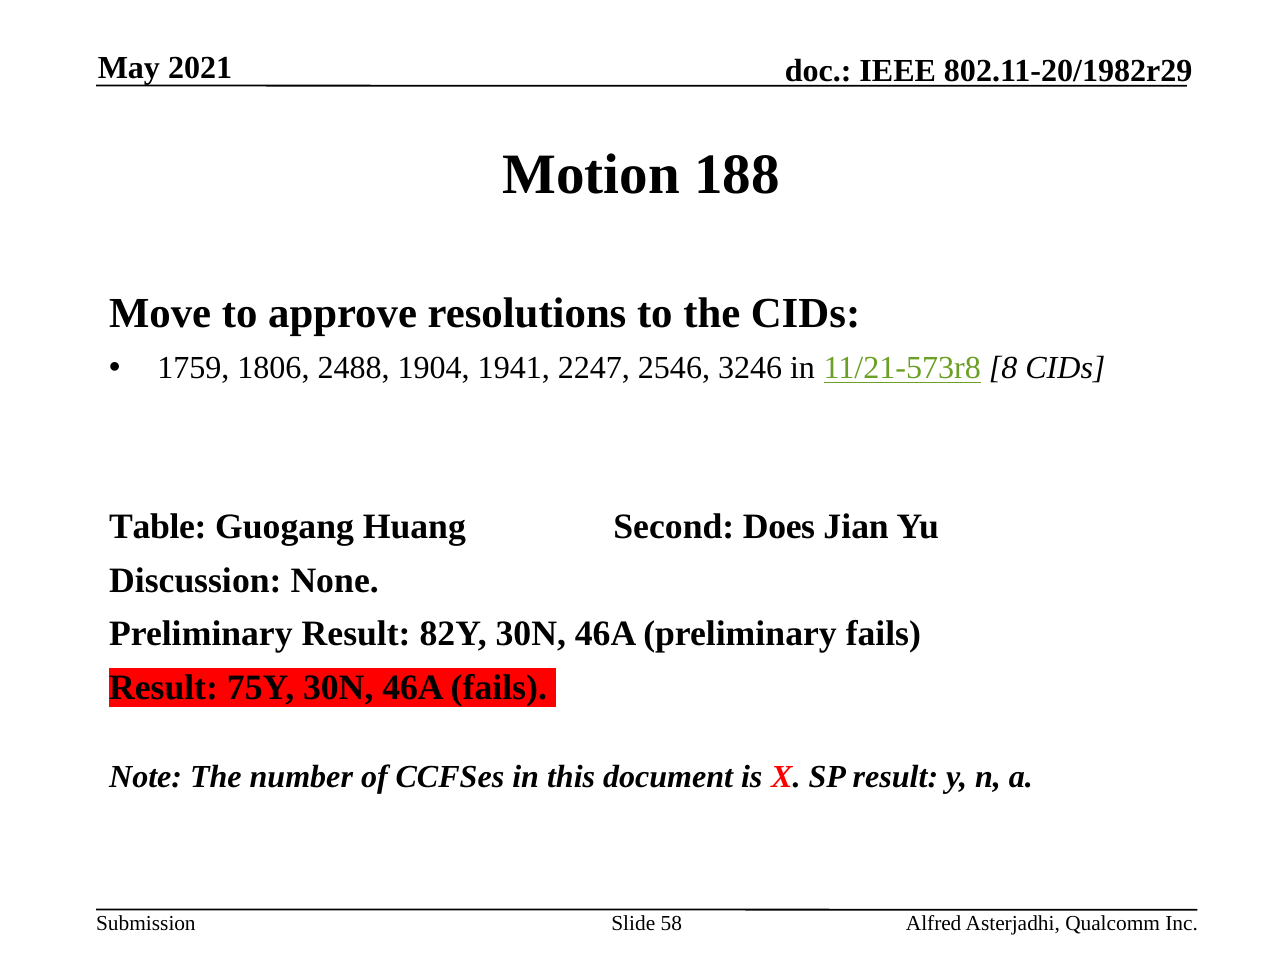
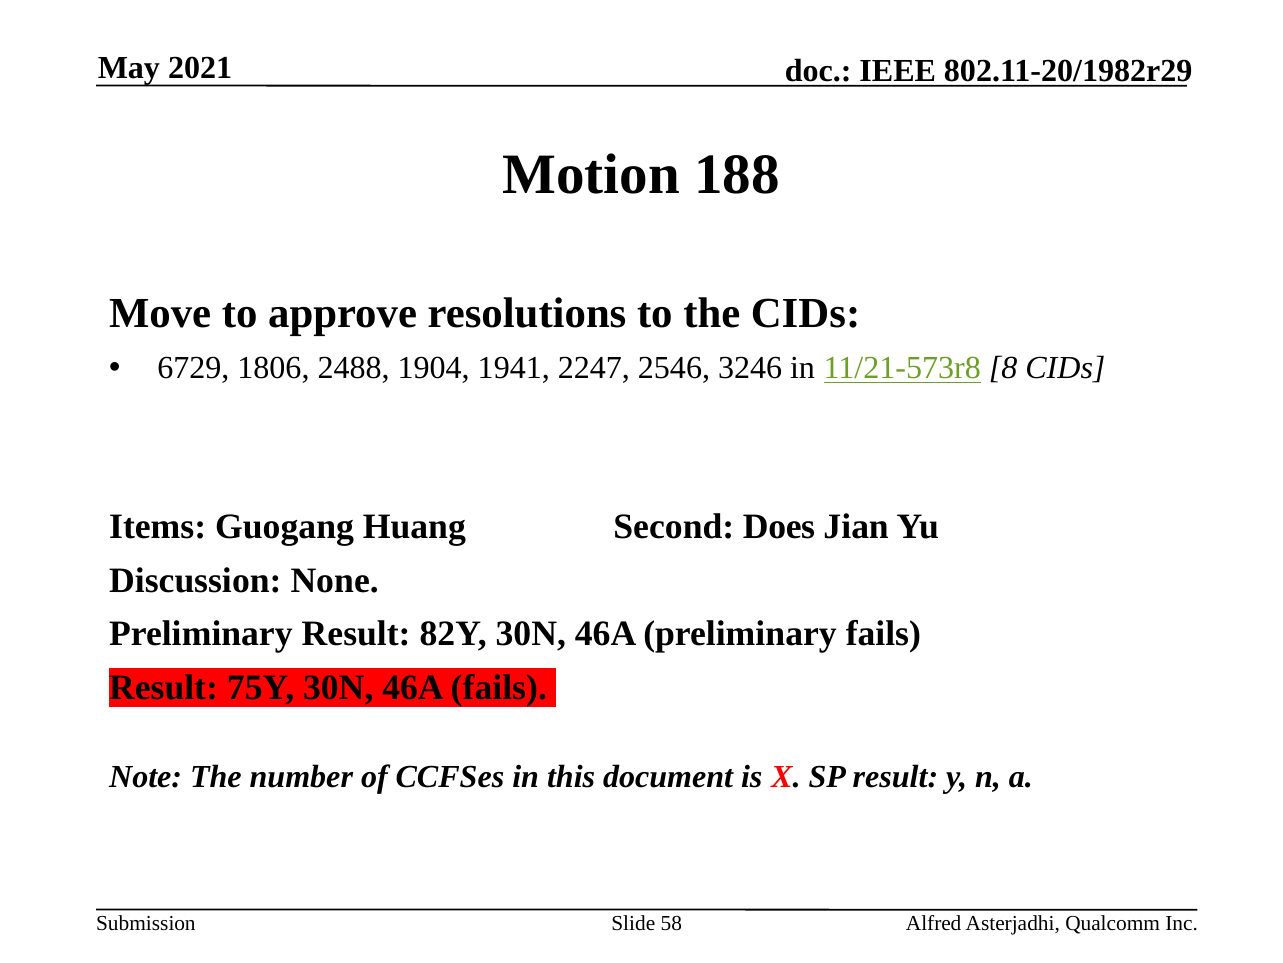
1759: 1759 -> 6729 (193, 368)
Table: Table -> Items (158, 527)
